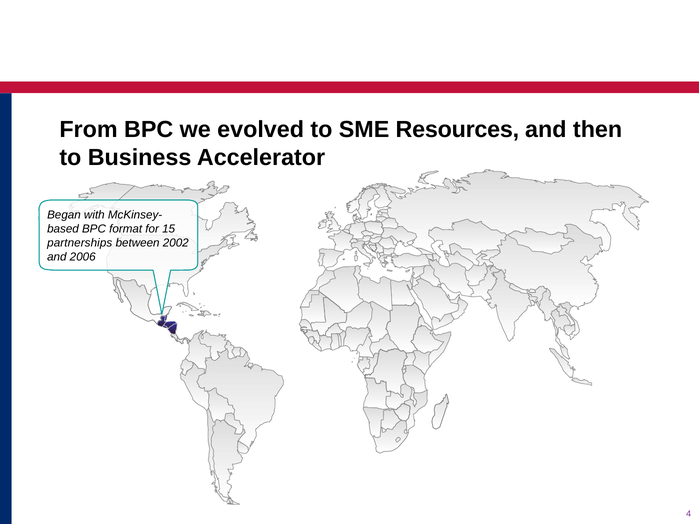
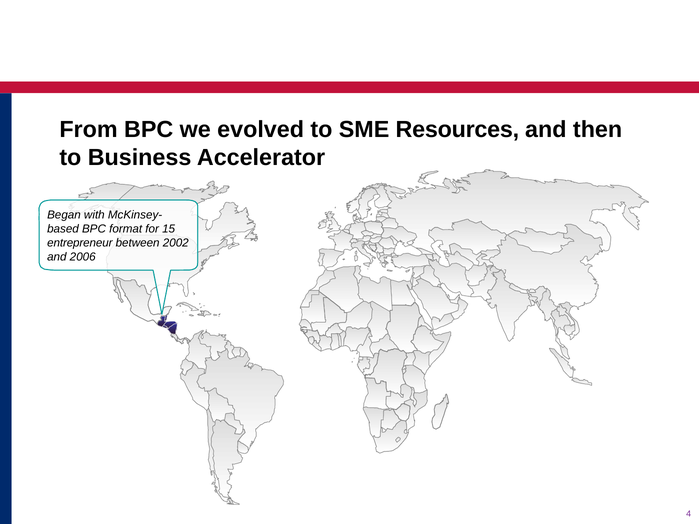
partnerships: partnerships -> entrepreneur (80, 243)
